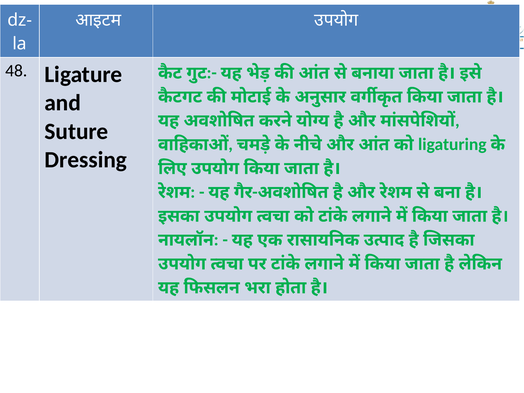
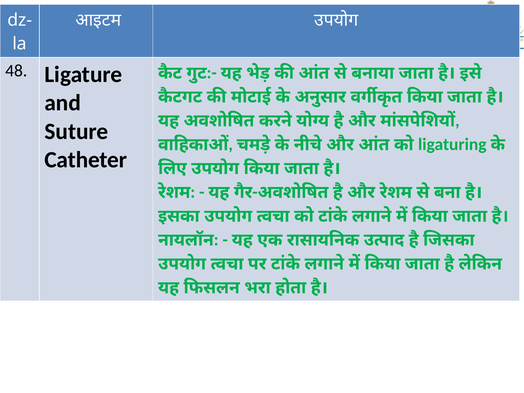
Dressing: Dressing -> Catheter (86, 160)
